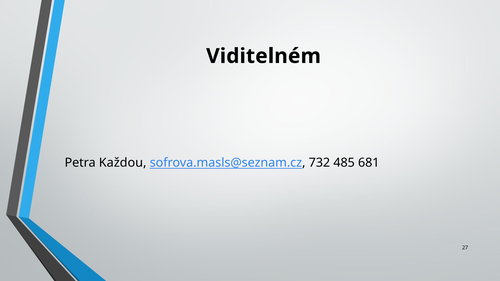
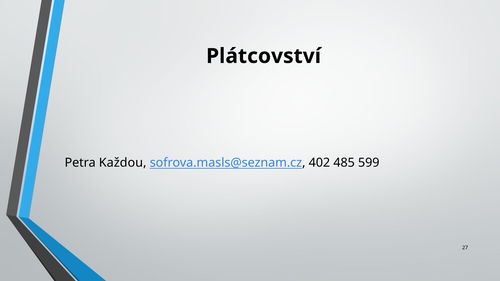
Viditelném: Viditelném -> Plátcovství (264, 56)
732: 732 -> 402 (319, 163)
681: 681 -> 599 (369, 163)
